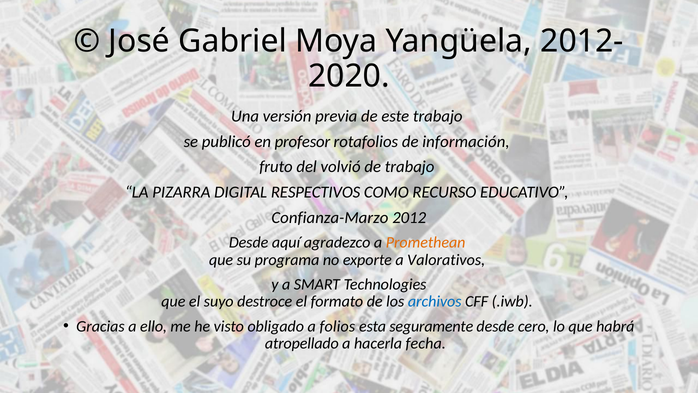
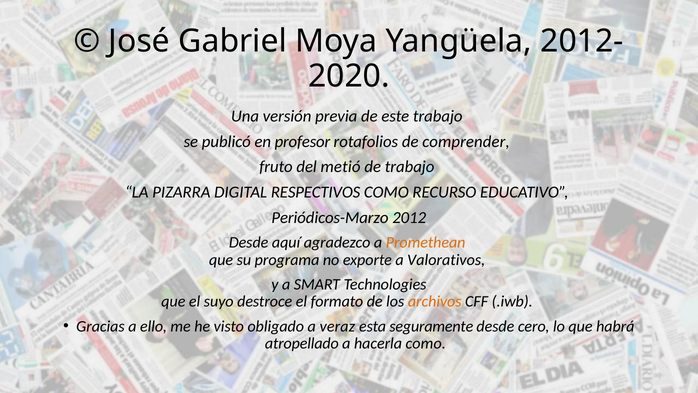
información: información -> comprender (466, 141)
volvió: volvió -> metió (341, 167)
Confianza-Marzo: Confianza-Marzo -> Periódicos-Marzo (330, 217)
archivos colour: blue -> orange (435, 301)
folios: folios -> veraz (337, 326)
hacerla fecha: fecha -> como (426, 343)
